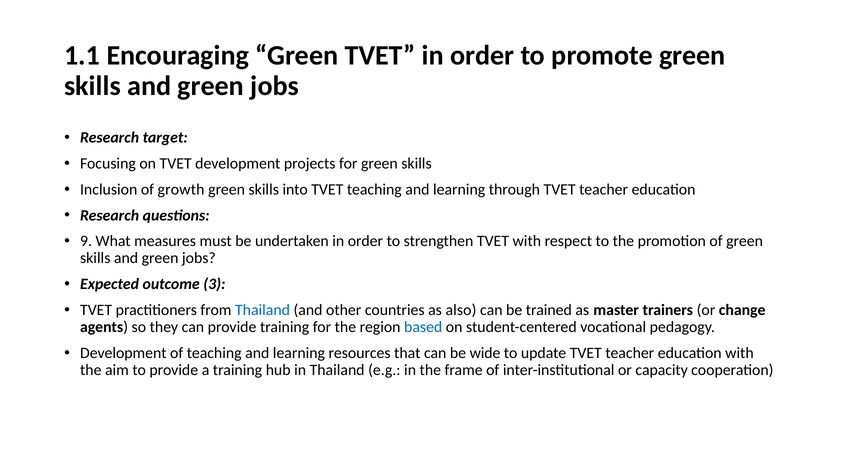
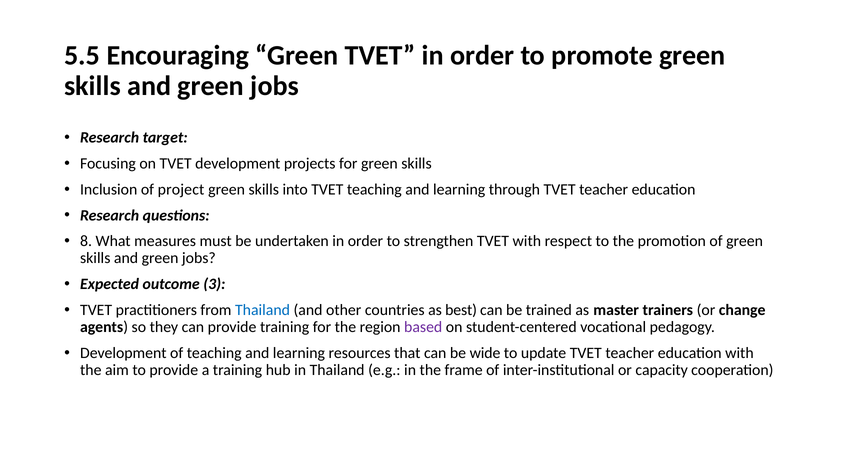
1.1: 1.1 -> 5.5 (82, 56)
growth: growth -> project (181, 190)
9: 9 -> 8 (86, 241)
also: also -> best (461, 310)
based colour: blue -> purple (423, 327)
